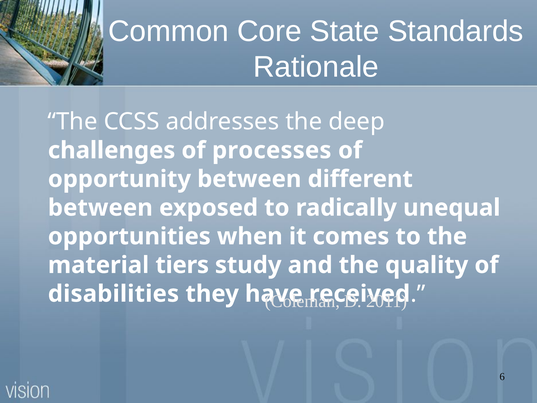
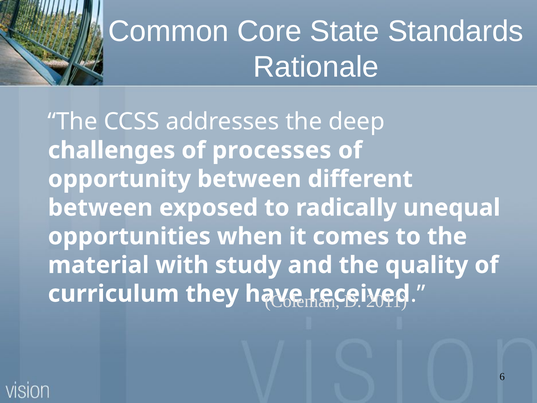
tiers: tiers -> with (182, 265)
disabilities: disabilities -> curriculum (114, 294)
